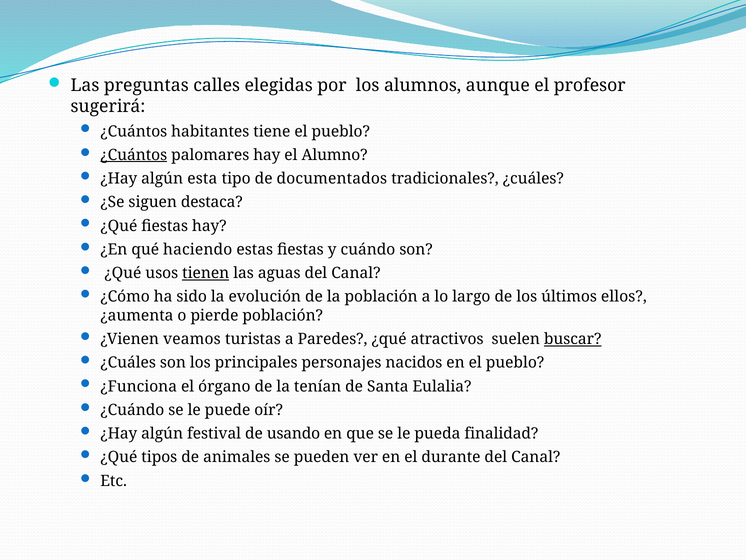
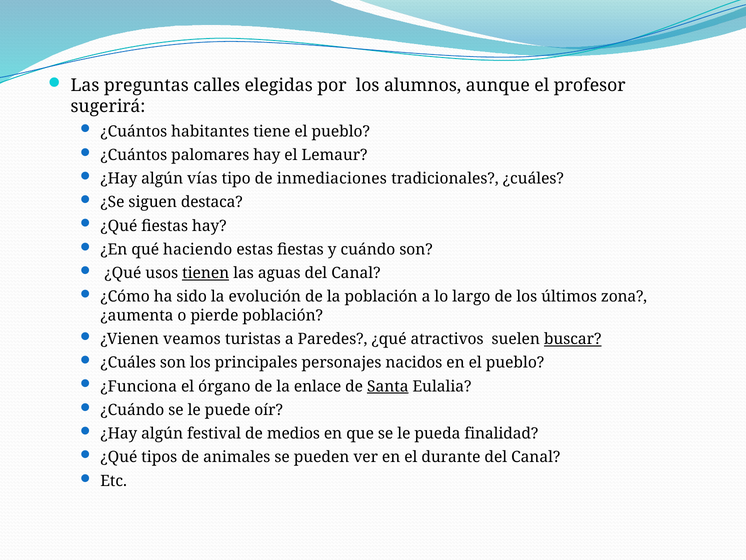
¿Cuántos underline: present -> none (134, 155)
Alumno: Alumno -> Lemaur (335, 155)
esta: esta -> vías (202, 178)
documentados: documentados -> inmediaciones (332, 178)
ellos: ellos -> zona (624, 297)
tenían: tenían -> enlace (318, 386)
Santa underline: none -> present (388, 386)
usando: usando -> medios (293, 433)
